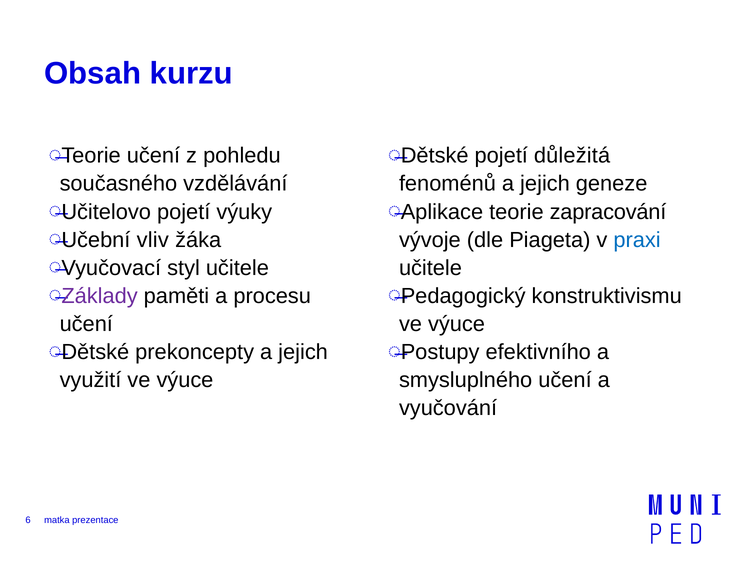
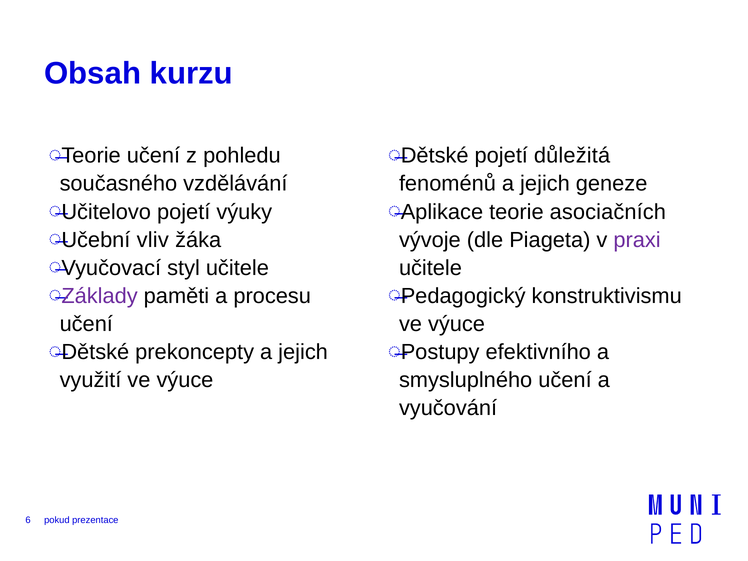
zapracování: zapracování -> asociačních (608, 212)
praxi colour: blue -> purple (637, 240)
matka: matka -> pokud (57, 520)
